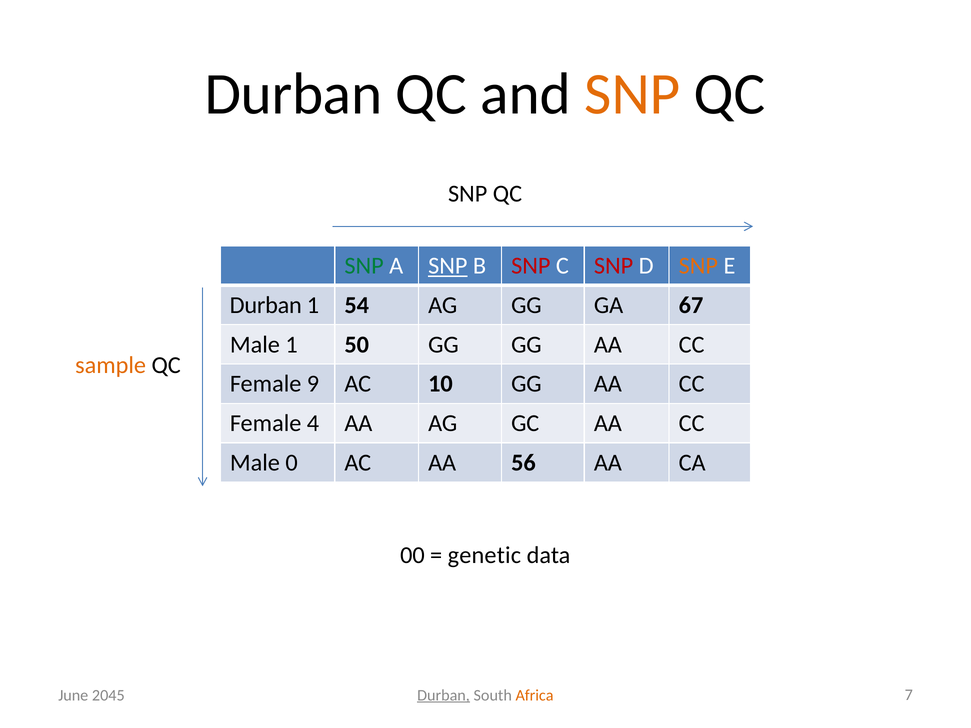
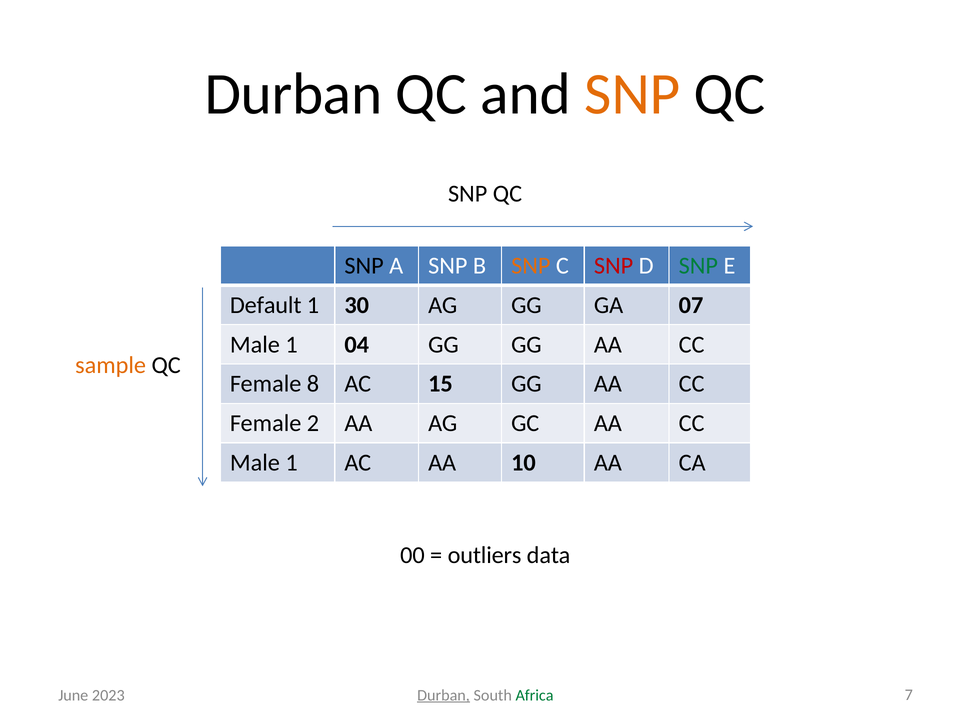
SNP colour: green -> black (364, 266)
SNP underline: present -> none (448, 266)
SNP colour: red -> orange (531, 266)
SNP colour: orange -> green (698, 266)
Durban: Durban -> Default (266, 305)
54: 54 -> 30 (357, 305)
67: 67 -> 07 (691, 305)
50: 50 -> 04 (357, 345)
9: 9 -> 8 (313, 384)
10: 10 -> 15 (440, 384)
4: 4 -> 2 (313, 423)
0: 0 -> 1 (292, 463)
56: 56 -> 10 (523, 463)
genetic: genetic -> outliers (485, 556)
2045: 2045 -> 2023 (108, 695)
Africa colour: orange -> green (535, 695)
